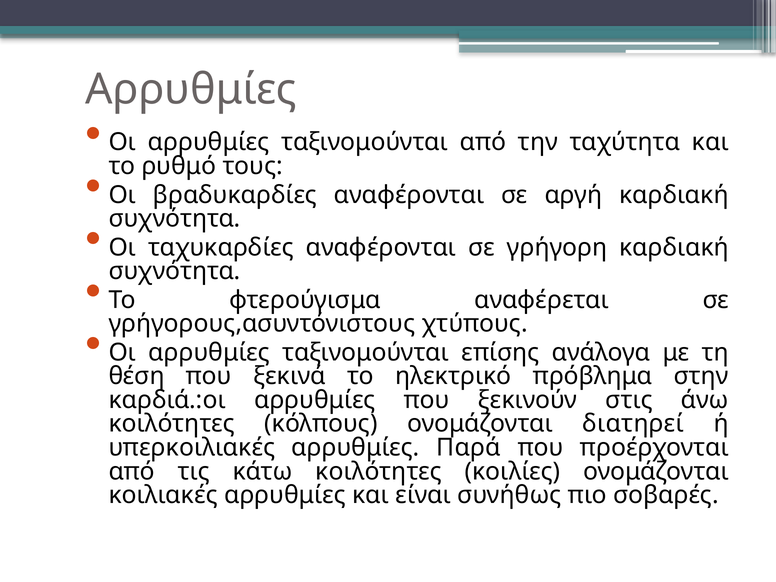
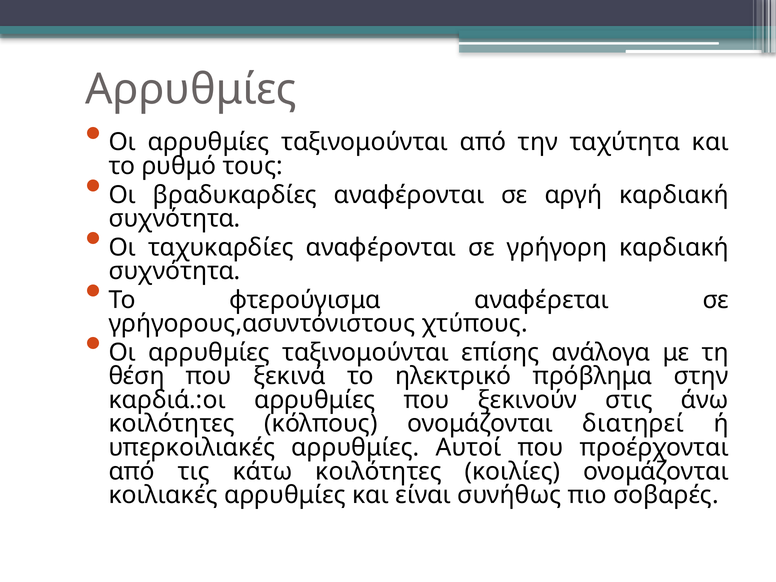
Παρά: Παρά -> Αυτοί (469, 448)
